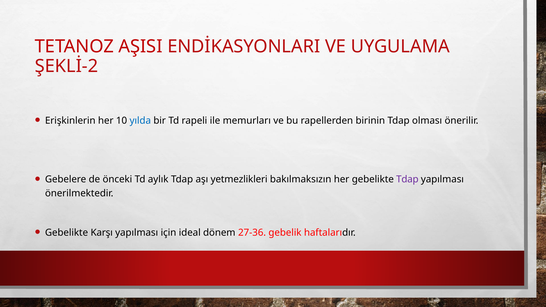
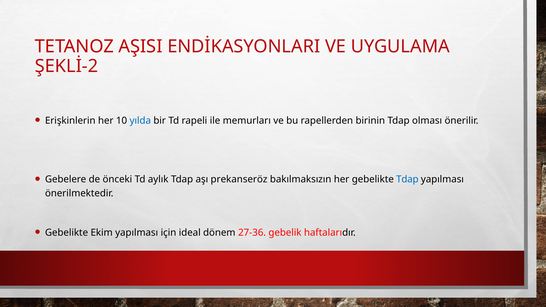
yetmezlikleri: yetmezlikleri -> prekanseröz (239, 179)
Tdap colour: purple -> blue (407, 179)
Karşı: Karşı -> Ekim (102, 233)
